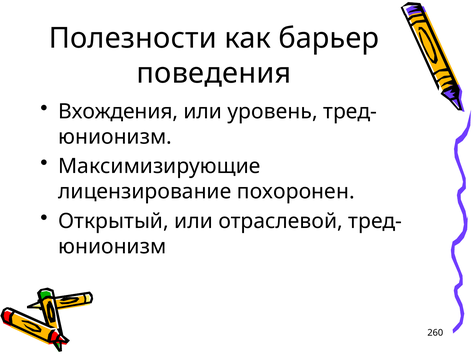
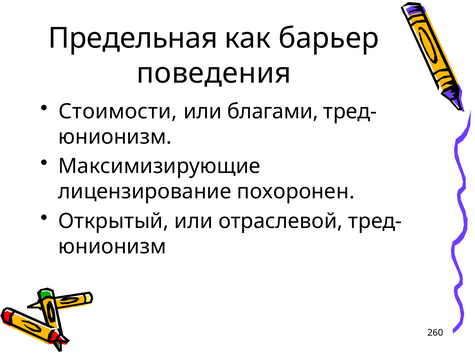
Полезности: Полезности -> Предельная (133, 38)
Вхождения: Вхождения -> Стоимости (118, 112)
уровень: уровень -> благами (273, 112)
